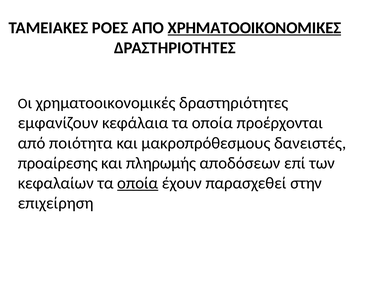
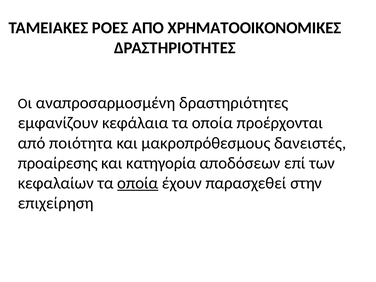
ΧΡΗΜΑΤΟΟΙΚΟΝΟΜΙΚΕΣ underline: present -> none (254, 28)
χρηµατοοικονοµικές: χρηµατοοικονοµικές -> αναπροσαρμοσμένη (106, 103)
πληρωμής: πληρωμής -> κατηγορία (161, 163)
